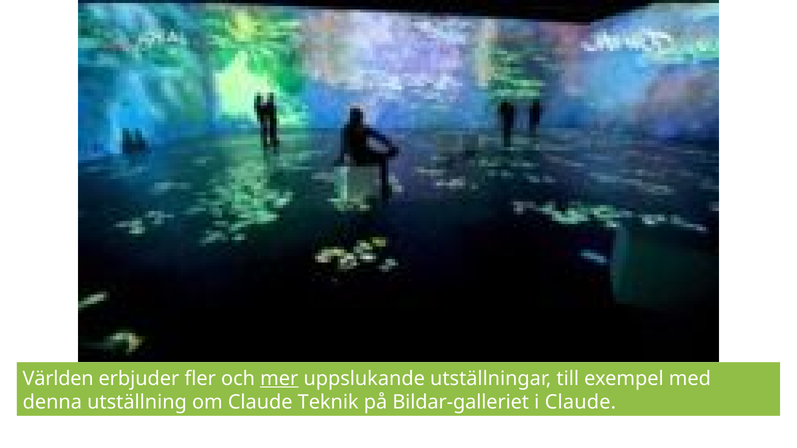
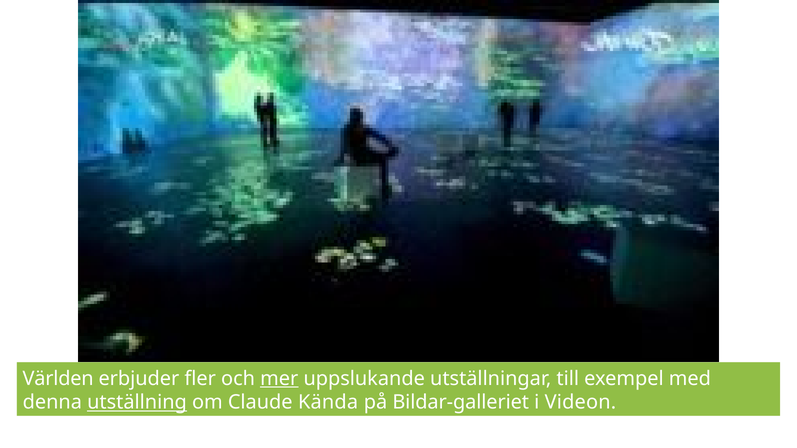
utställning underline: none -> present (137, 403)
Teknik: Teknik -> Kända (328, 403)
i Claude: Claude -> Videon (580, 403)
